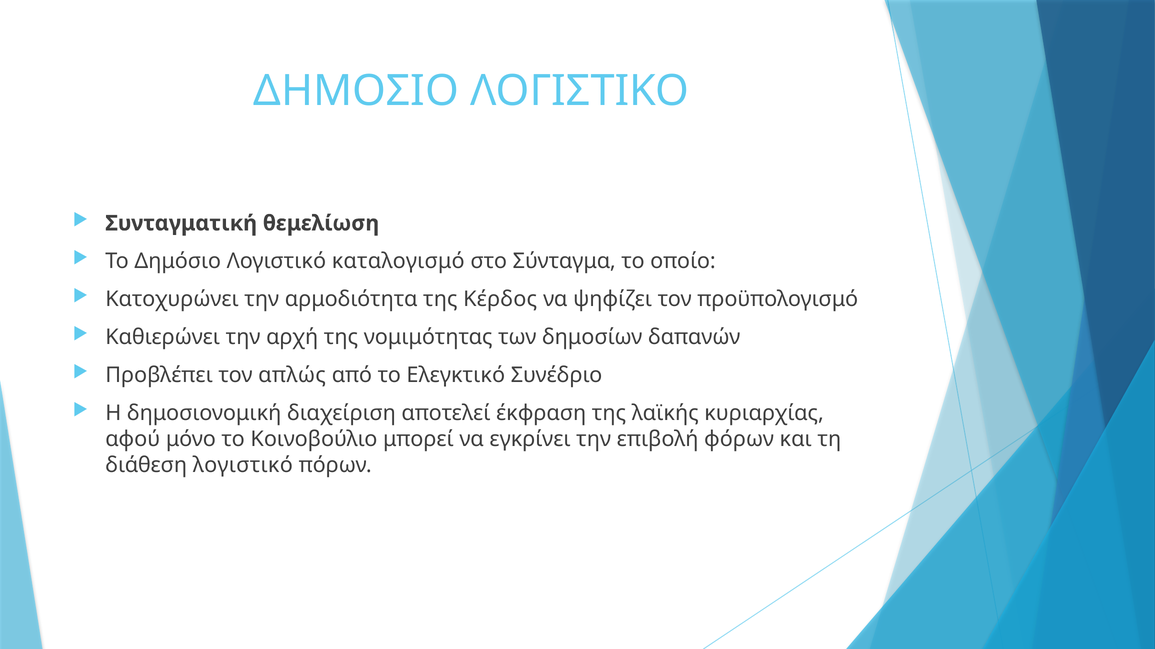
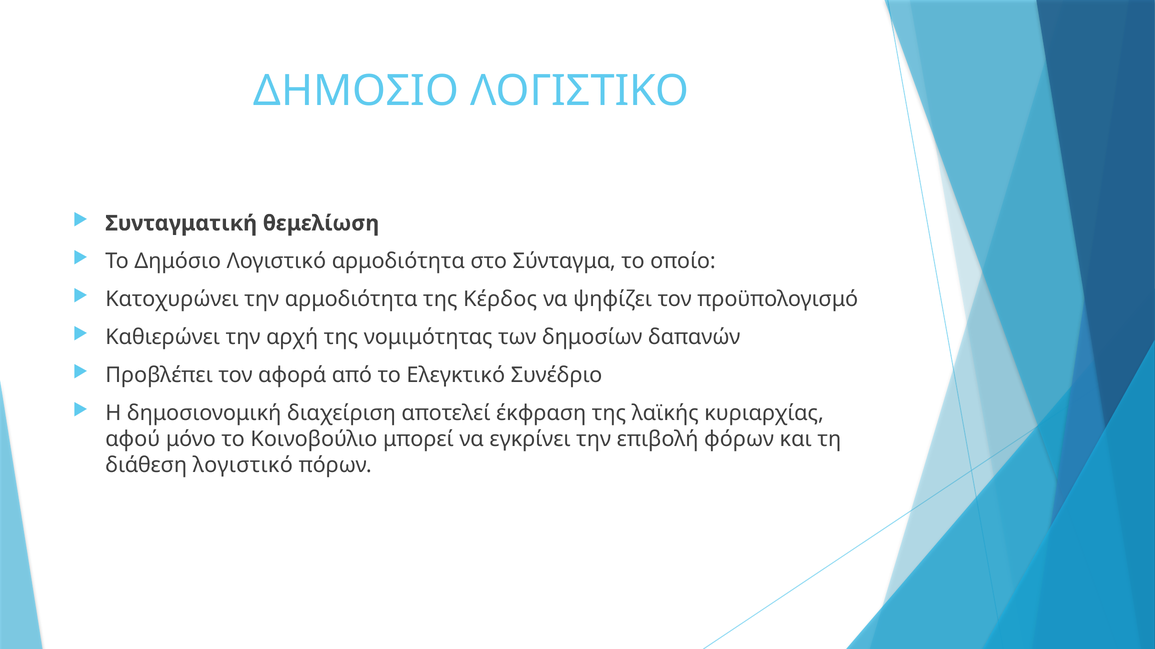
Λογιστικό καταλογισμό: καταλογισμό -> αρμοδιότητα (398, 262)
απλώς: απλώς -> αφορά (292, 376)
